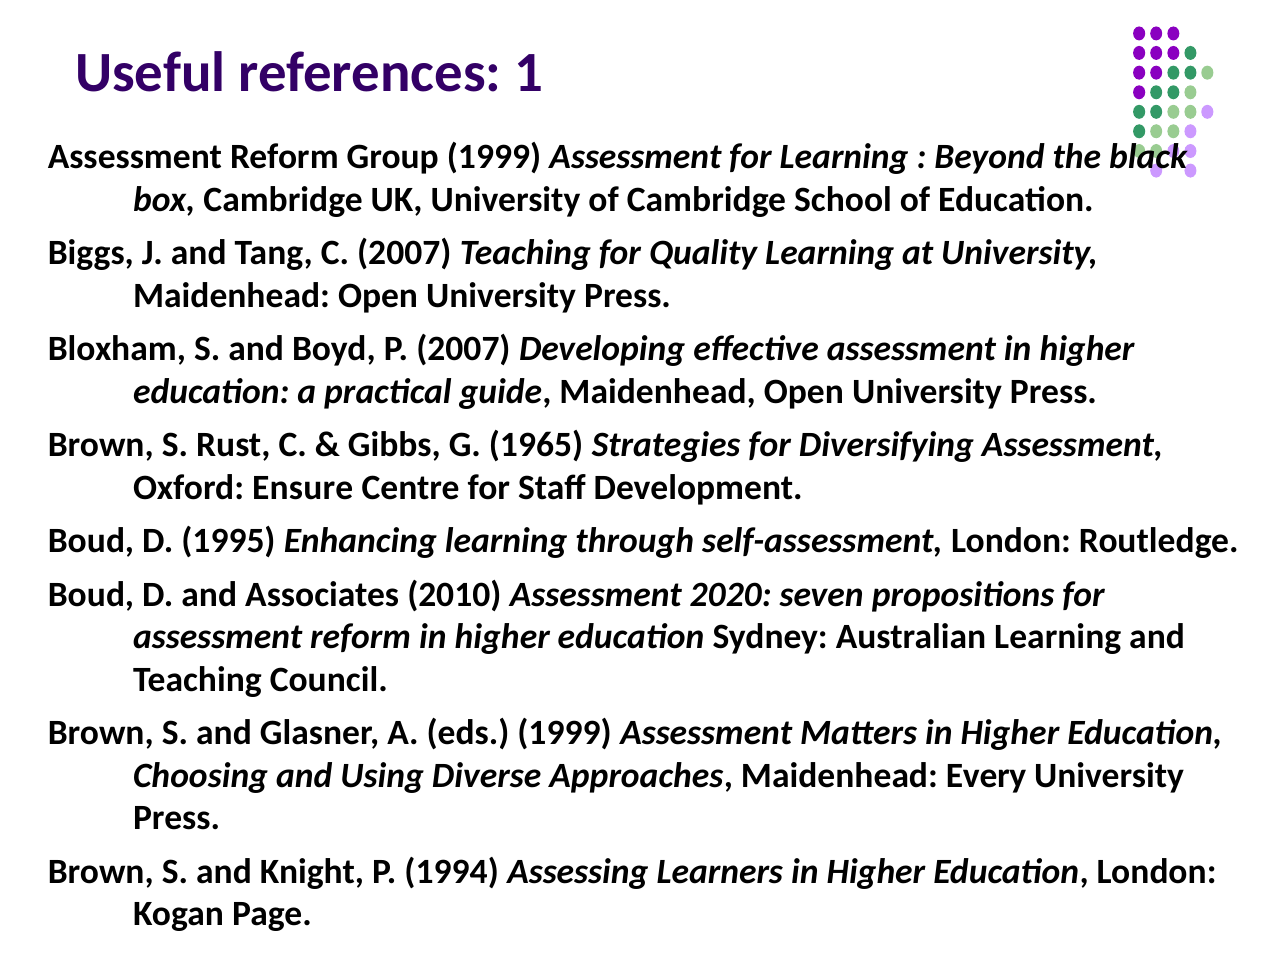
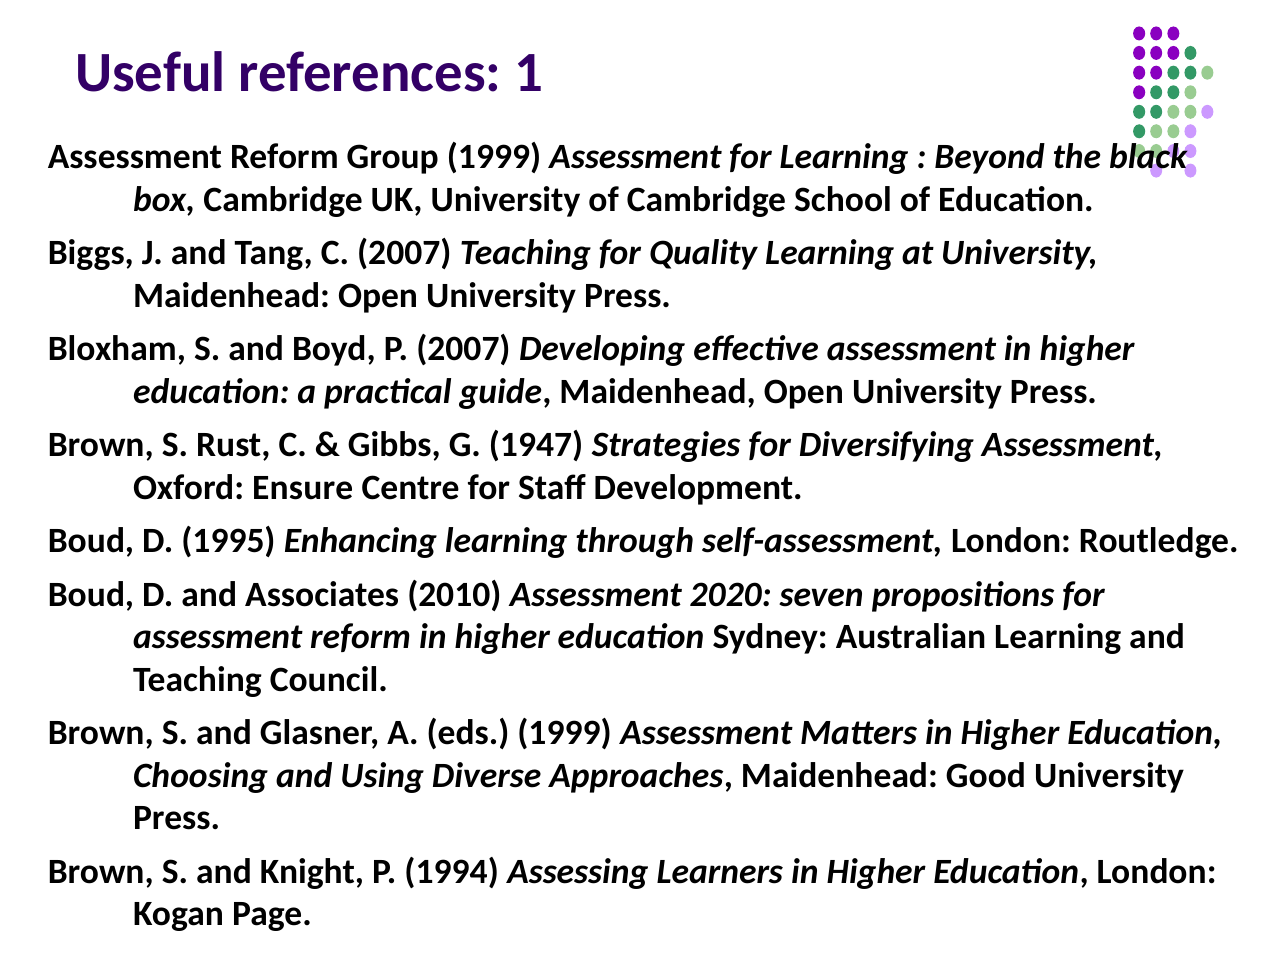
1965: 1965 -> 1947 (536, 445)
Every: Every -> Good (986, 776)
